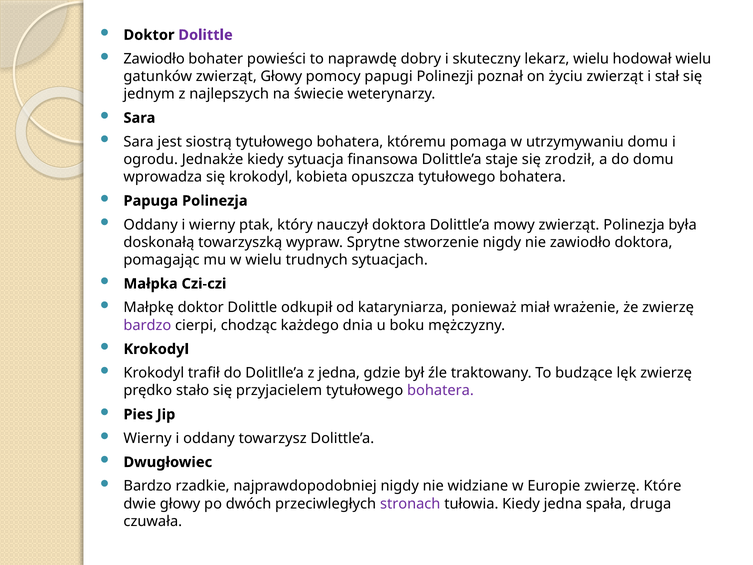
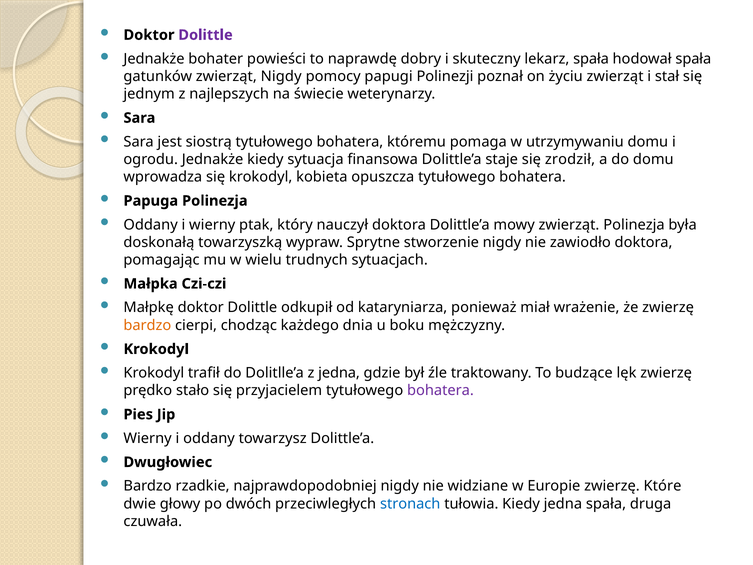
Zawiodło: Zawiodło -> Jednakże (154, 59)
lekarz wielu: wielu -> spała (591, 59)
hodował wielu: wielu -> spała (693, 59)
zwierząt Głowy: Głowy -> Nigdy (281, 76)
bardzo colour: purple -> orange (147, 325)
stronach colour: purple -> blue (410, 503)
